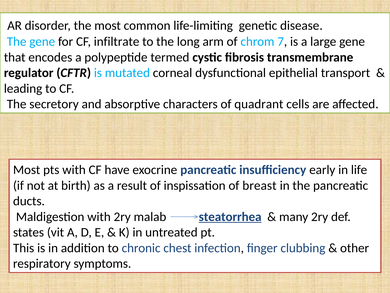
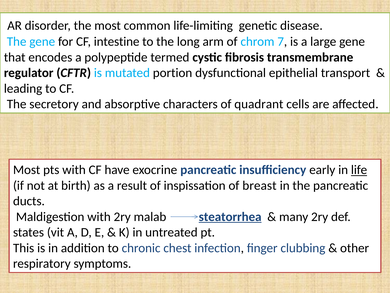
infiltrate: infiltrate -> intestine (117, 42)
corneal: corneal -> portion (173, 73)
life underline: none -> present (359, 170)
